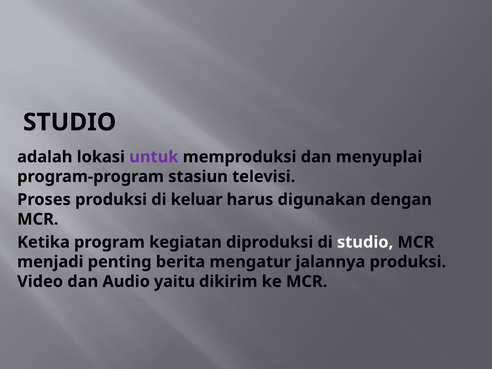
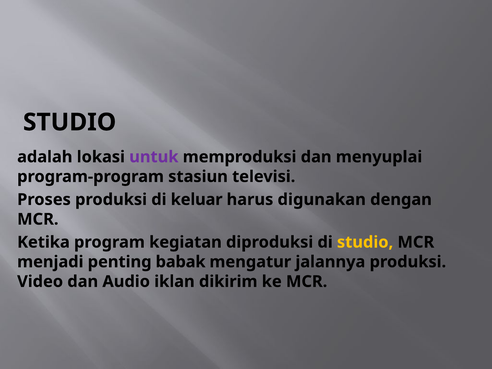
studio colour: white -> yellow (365, 242)
berita: berita -> babak (181, 262)
yaitu: yaitu -> iklan (174, 282)
